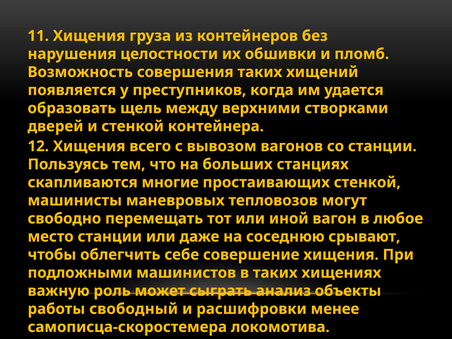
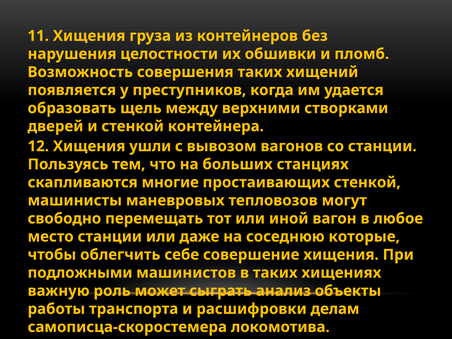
всего: всего -> ушли (150, 146)
срывают: срывают -> которые (364, 237)
свободный: свободный -> транспорта (134, 309)
менее: менее -> делам (335, 309)
